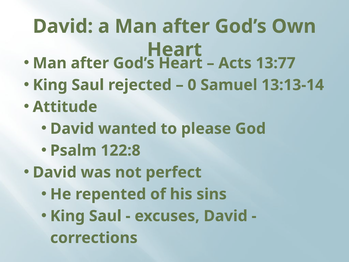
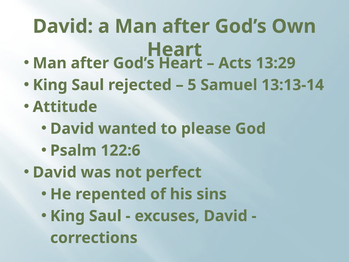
13:77: 13:77 -> 13:29 (276, 63)
0: 0 -> 5 (192, 85)
122:8: 122:8 -> 122:6 (121, 150)
